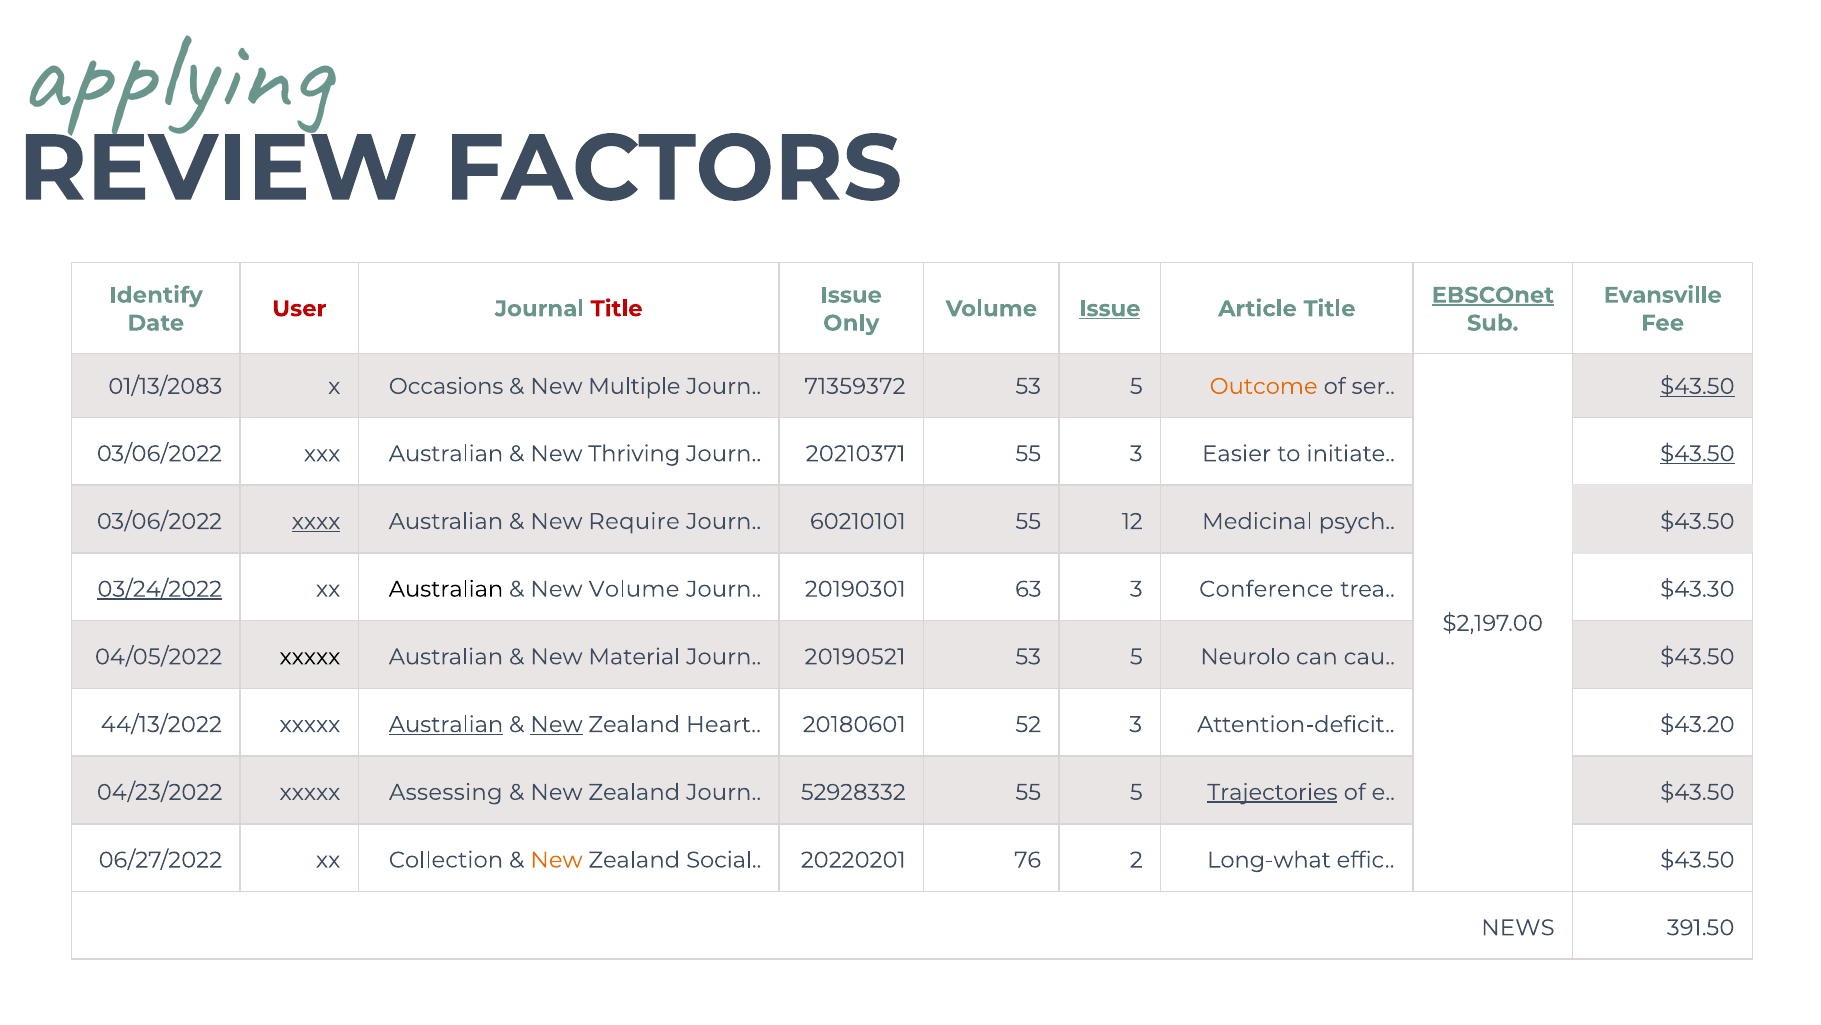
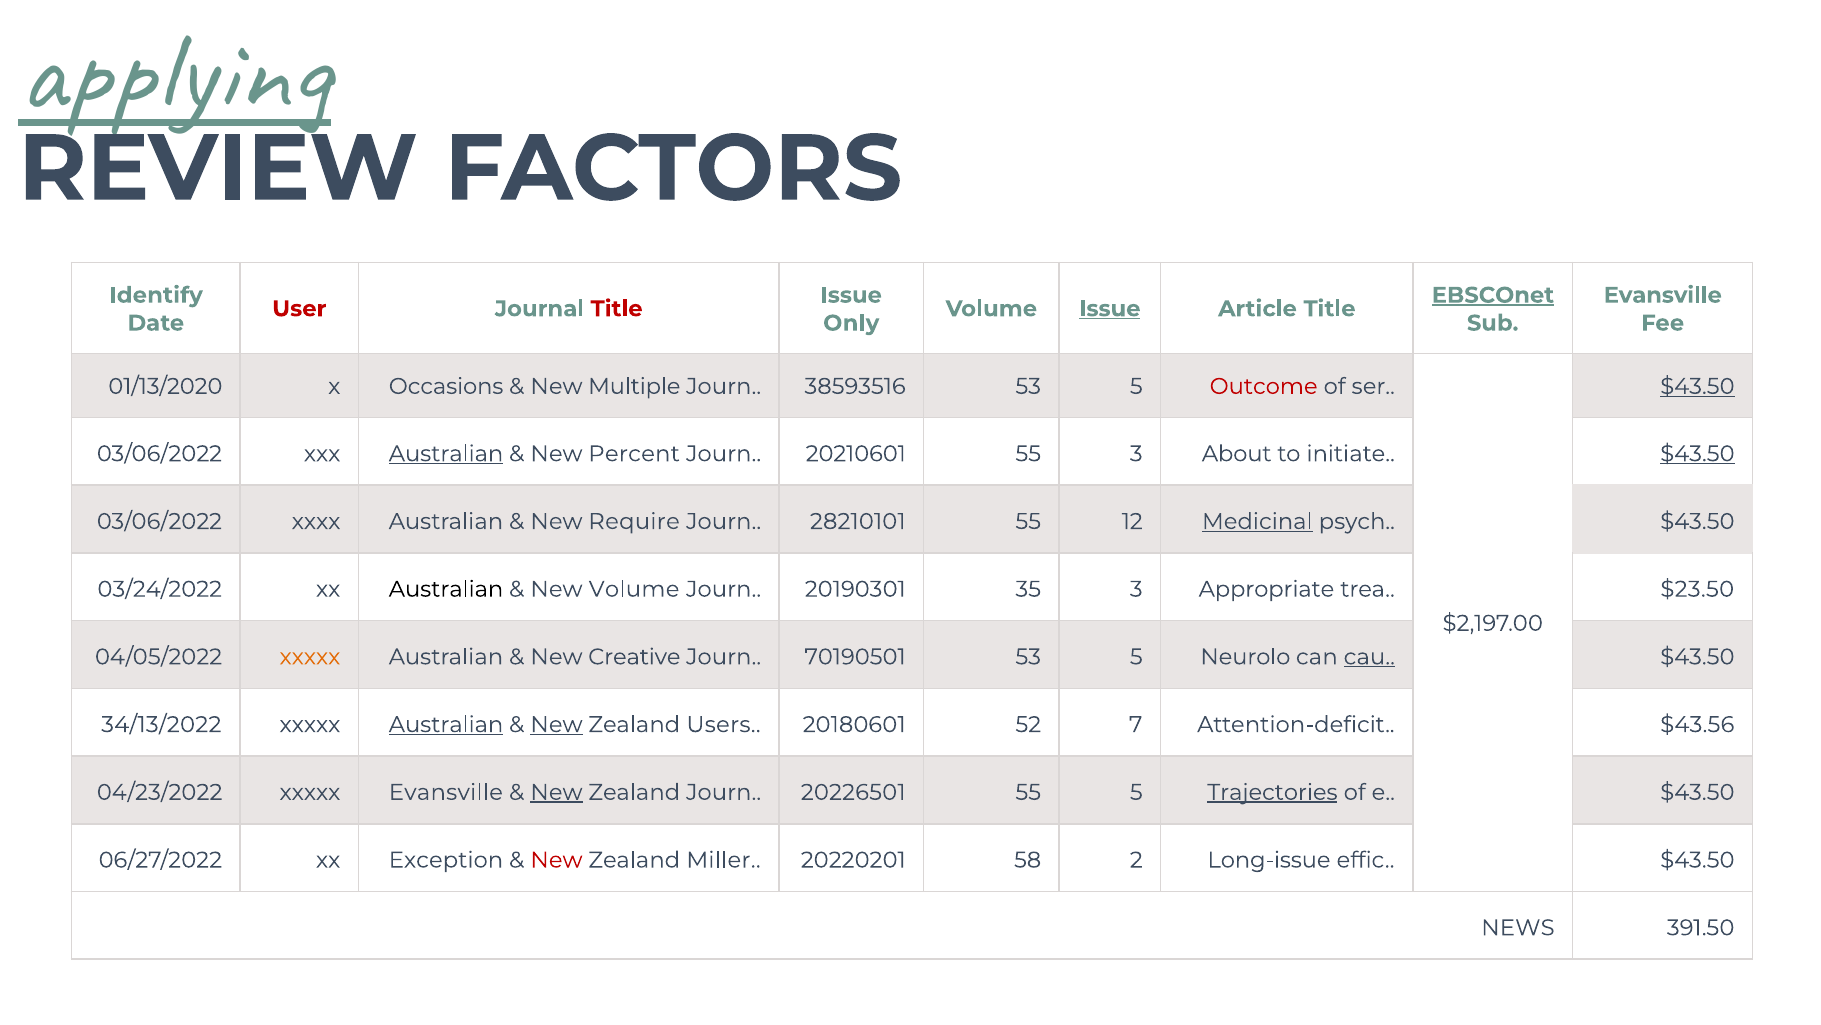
applying underline: none -> present (174, 72)
01/13/2083: 01/13/2083 -> 01/13/2020 (165, 386)
71359372: 71359372 -> 38593516 (855, 386)
Outcome colour: orange -> red (1264, 386)
Australian underline: none -> present (446, 453)
Thriving: Thriving -> Percent (634, 453)
20210371: 20210371 -> 20210601 (856, 453)
Easier: Easier -> About (1237, 453)
xxxx underline: present -> none (316, 521)
60210101: 60210101 -> 28210101 (858, 521)
Medicinal underline: none -> present (1257, 521)
03/24/2022 underline: present -> none (160, 589)
63: 63 -> 35 (1028, 589)
Conference: Conference -> Appropriate (1266, 589)
$43.30: $43.30 -> $23.50 (1697, 589)
xxxxx colour: black -> orange (310, 656)
Material: Material -> Creative (634, 656)
20190521: 20190521 -> 70190501 (855, 656)
cau underline: none -> present (1369, 656)
44/13/2022: 44/13/2022 -> 34/13/2022 (161, 724)
Heart: Heart -> Users (724, 724)
52 3: 3 -> 7 (1136, 724)
$43.20: $43.20 -> $43.56 (1697, 724)
xxxxx Assessing: Assessing -> Evansville (446, 792)
New underline: none -> present (556, 792)
52928332: 52928332 -> 20226501 (853, 792)
Collection: Collection -> Exception (446, 860)
New colour: orange -> red (556, 860)
Social: Social -> Miller (724, 860)
76: 76 -> 58 (1028, 860)
Long-what: Long-what -> Long-issue (1269, 860)
